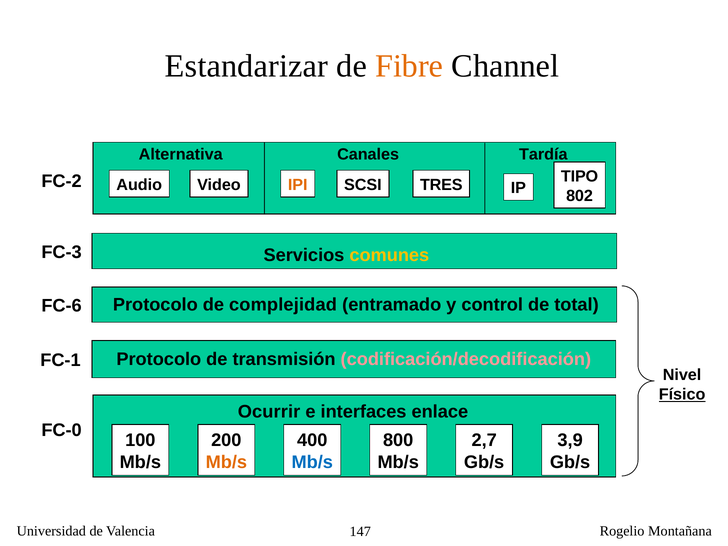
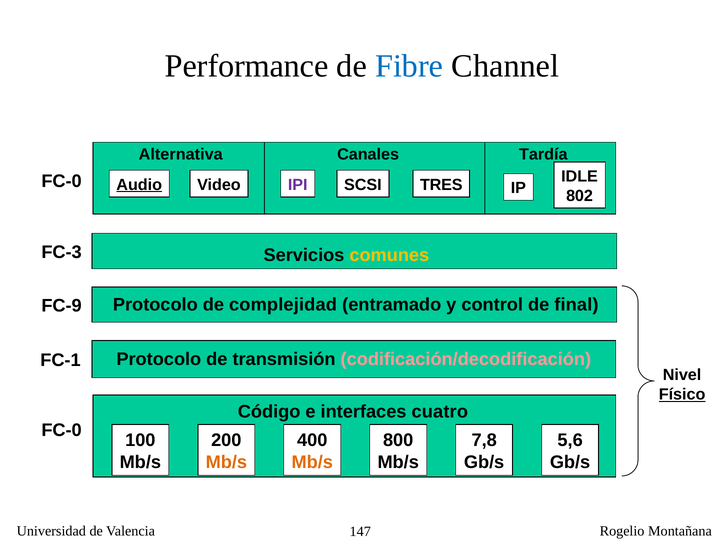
Estandarizar: Estandarizar -> Performance (247, 66)
Fibre colour: orange -> blue (409, 66)
TIPO: TIPO -> IDLE (580, 176)
FC-2: FC-2 -> FC-0 (62, 181)
Audio underline: none -> present (139, 185)
IPI colour: orange -> purple (298, 185)
total: total -> final (576, 305)
FC-6: FC-6 -> FC-9 (62, 306)
Ocurrir: Ocurrir -> Código (269, 412)
enlace: enlace -> cuatro (440, 412)
3,9: 3,9 -> 5,6 (570, 440)
2,7: 2,7 -> 7,8 (484, 440)
Mb/s colour: blue -> orange (312, 462)
